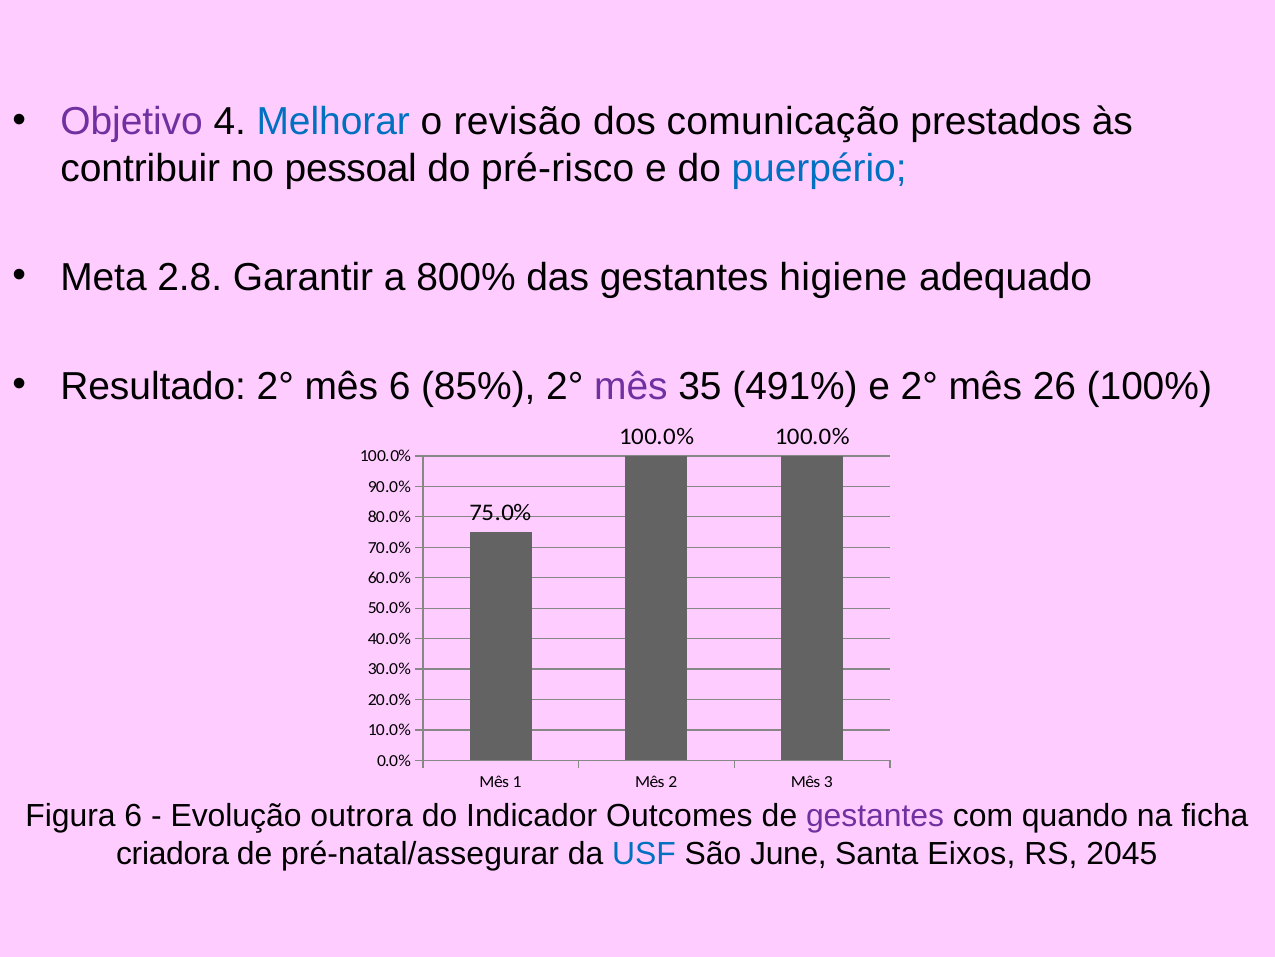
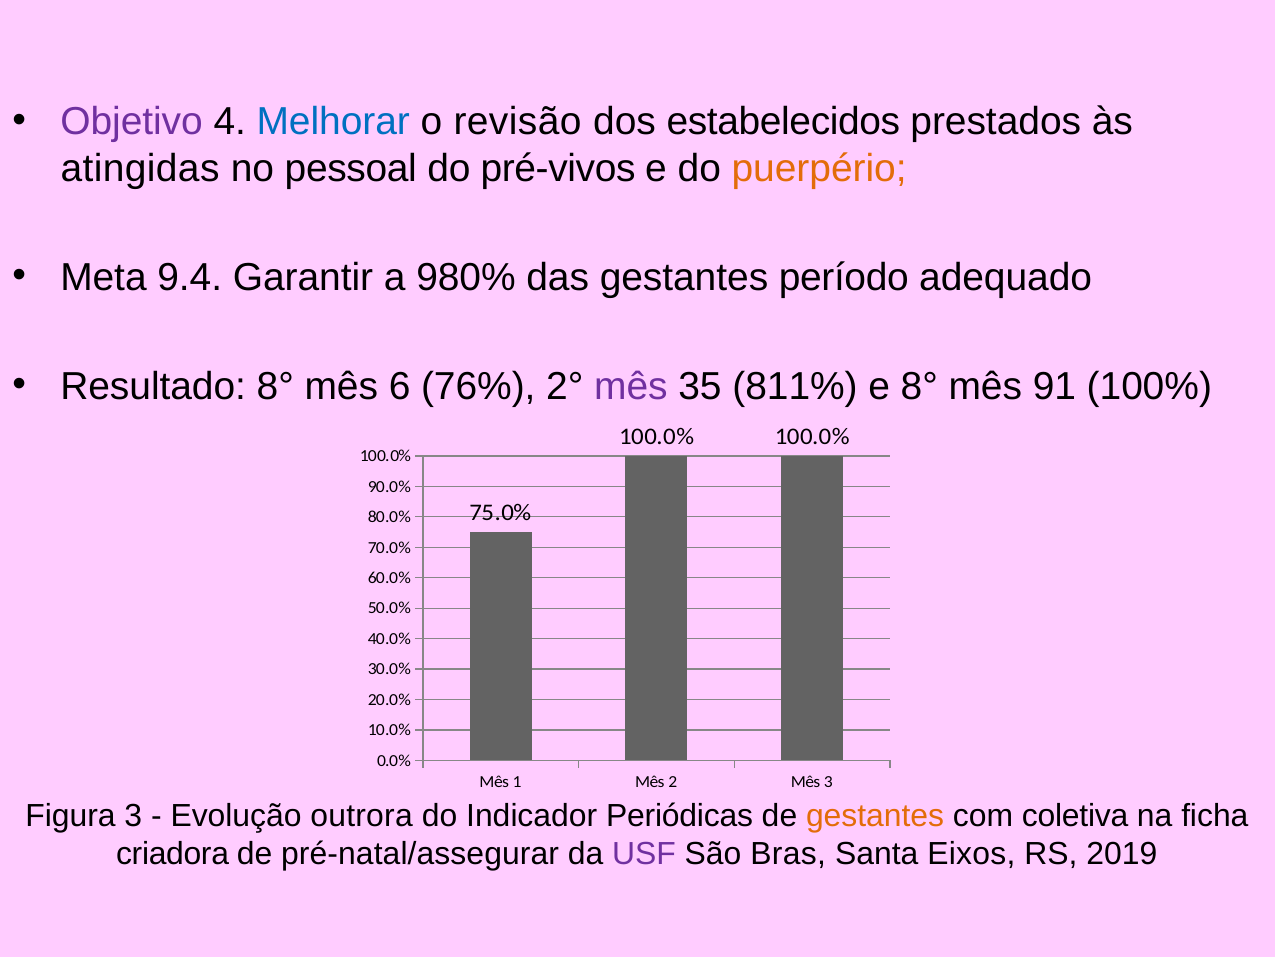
comunicação: comunicação -> estabelecidos (783, 121)
contribuir: contribuir -> atingidas (140, 168)
pré-risco: pré-risco -> pré-vivos (558, 168)
puerpério colour: blue -> orange (819, 168)
2.8: 2.8 -> 9.4 (190, 277)
800%: 800% -> 980% (466, 277)
higiene: higiene -> período (844, 277)
Resultado 2°: 2° -> 8° (275, 386)
85%: 85% -> 76% (478, 386)
491%: 491% -> 811% (795, 386)
e 2°: 2° -> 8° (919, 386)
26: 26 -> 91 (1054, 386)
Figura 6: 6 -> 3 (133, 815)
Outcomes: Outcomes -> Periódicas (680, 815)
gestantes colour: purple -> orange (875, 815)
quando: quando -> coletiva (1075, 815)
USF colour: blue -> purple (644, 854)
June: June -> Bras (788, 854)
2045: 2045 -> 2019 (1122, 854)
